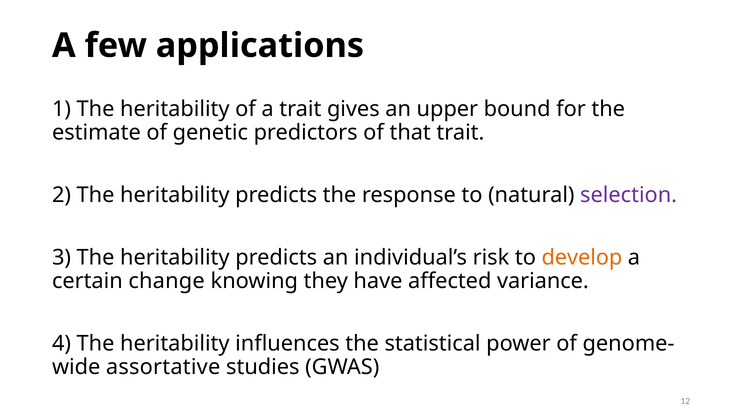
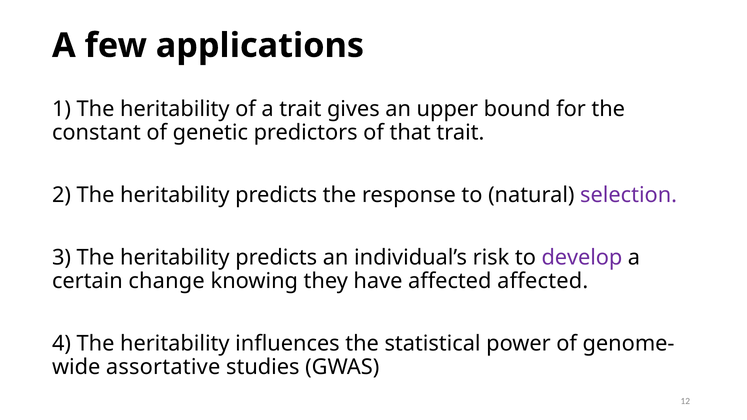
estimate: estimate -> constant (96, 133)
develop colour: orange -> purple (582, 258)
affected variance: variance -> affected (543, 281)
